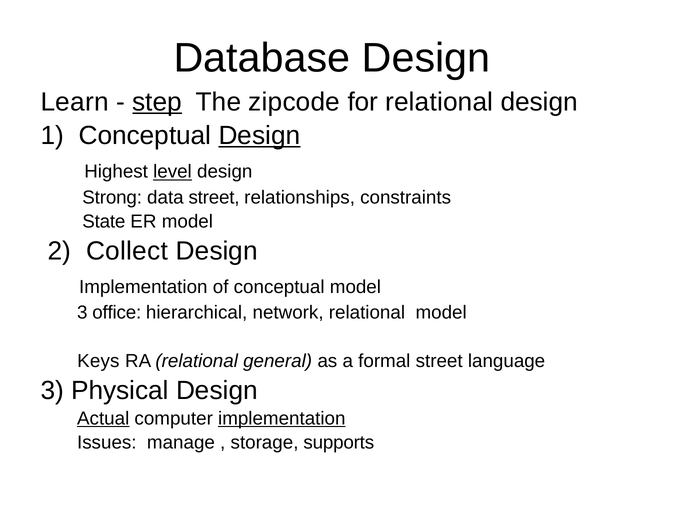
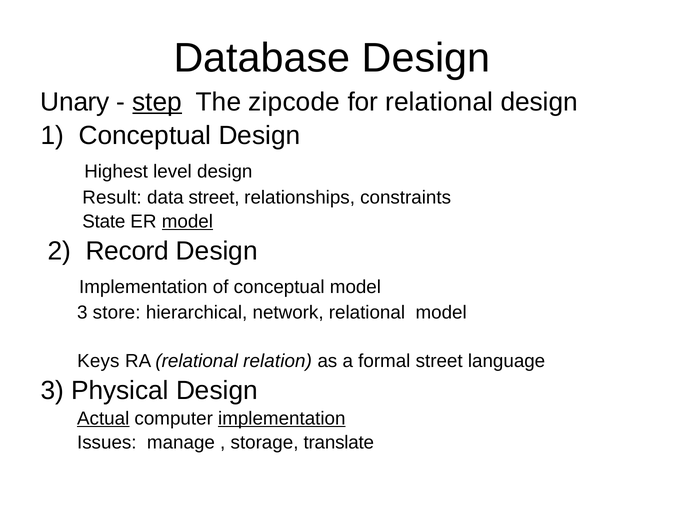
Learn: Learn -> Unary (75, 102)
Design underline: present -> none (259, 136)
level underline: present -> none (172, 172)
Strong: Strong -> Result (112, 197)
model underline: none -> present (187, 221)
Collect: Collect -> Record (127, 251)
office: office -> store (117, 313)
general: general -> relation (278, 361)
supports: supports -> translate (339, 443)
